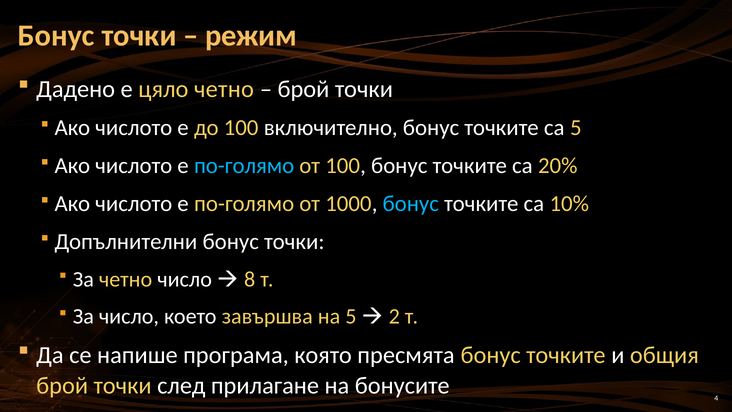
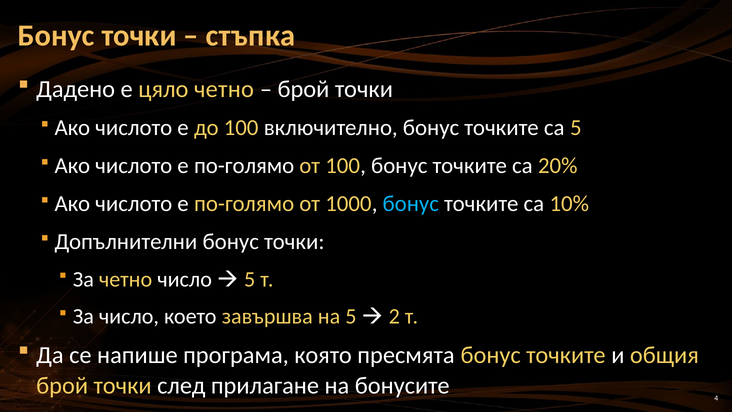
режим: режим -> стъпка (251, 36)
по-голямо colour: light blue -> white (244, 166)
8: 8 -> 5 (250, 279)
